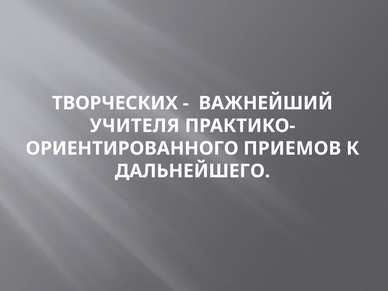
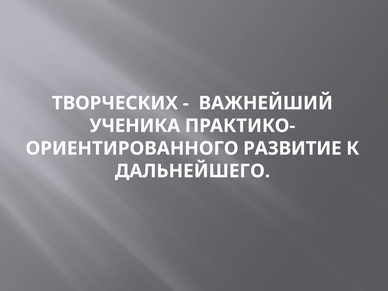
УЧИТЕЛЯ: УЧИТЕЛЯ -> УЧЕНИКА (135, 126)
ПРИЕМОВ: ПРИЕМОВ -> РАЗВИТИЕ (292, 148)
